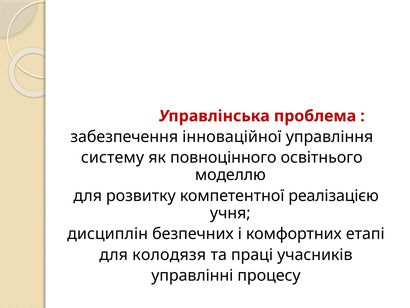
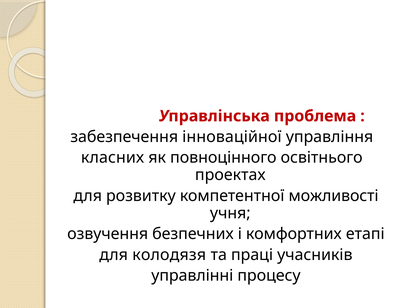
систему: систему -> класних (113, 157)
моделлю: моделлю -> проектах (230, 175)
реалізацією: реалізацією -> можливості (334, 195)
дисциплін: дисциплін -> озвучення (108, 234)
